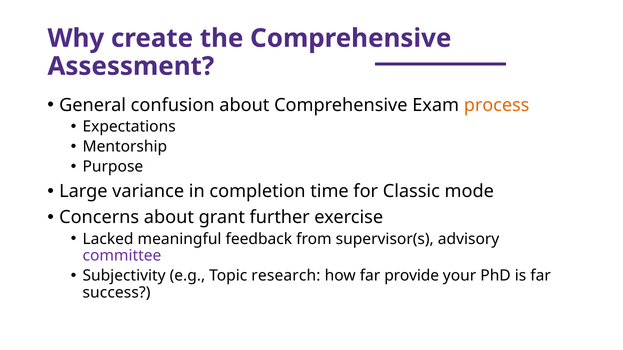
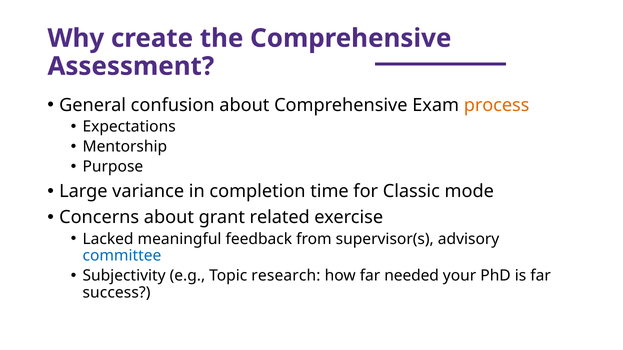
further: further -> related (280, 218)
committee colour: purple -> blue (122, 256)
provide: provide -> needed (412, 276)
